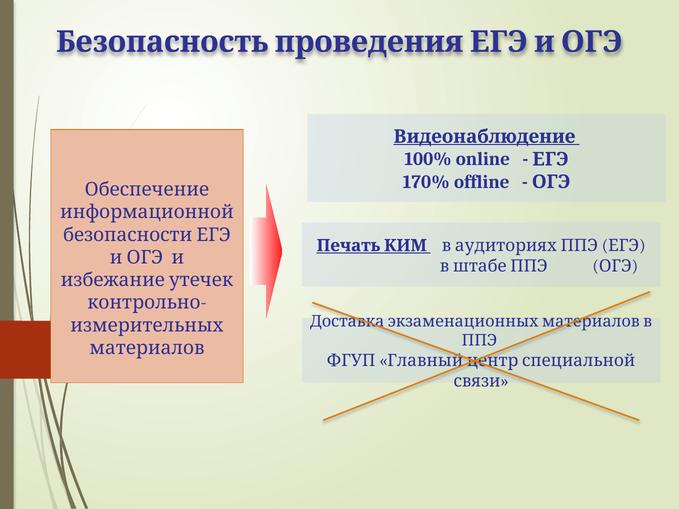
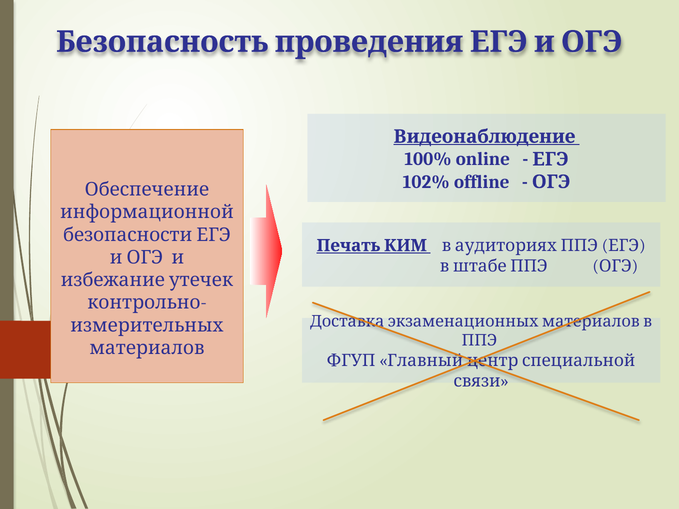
170%: 170% -> 102% (426, 182)
